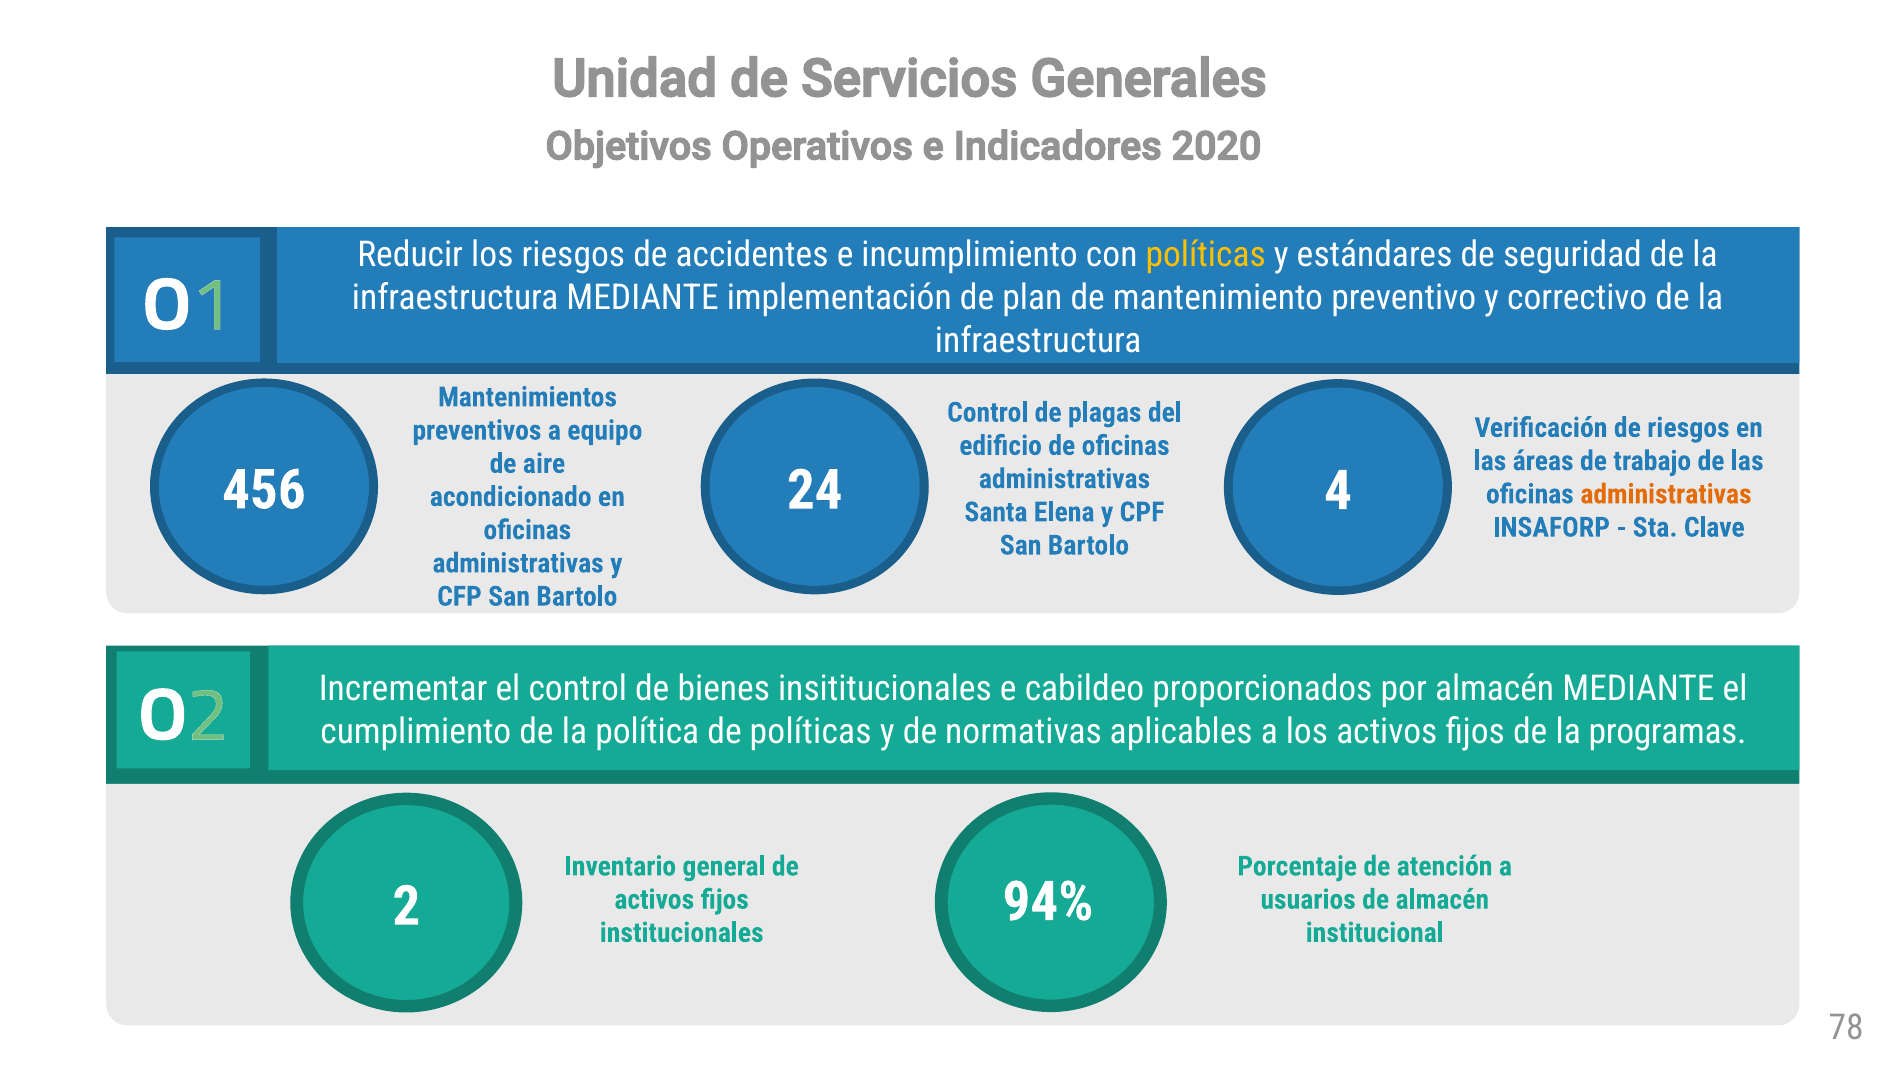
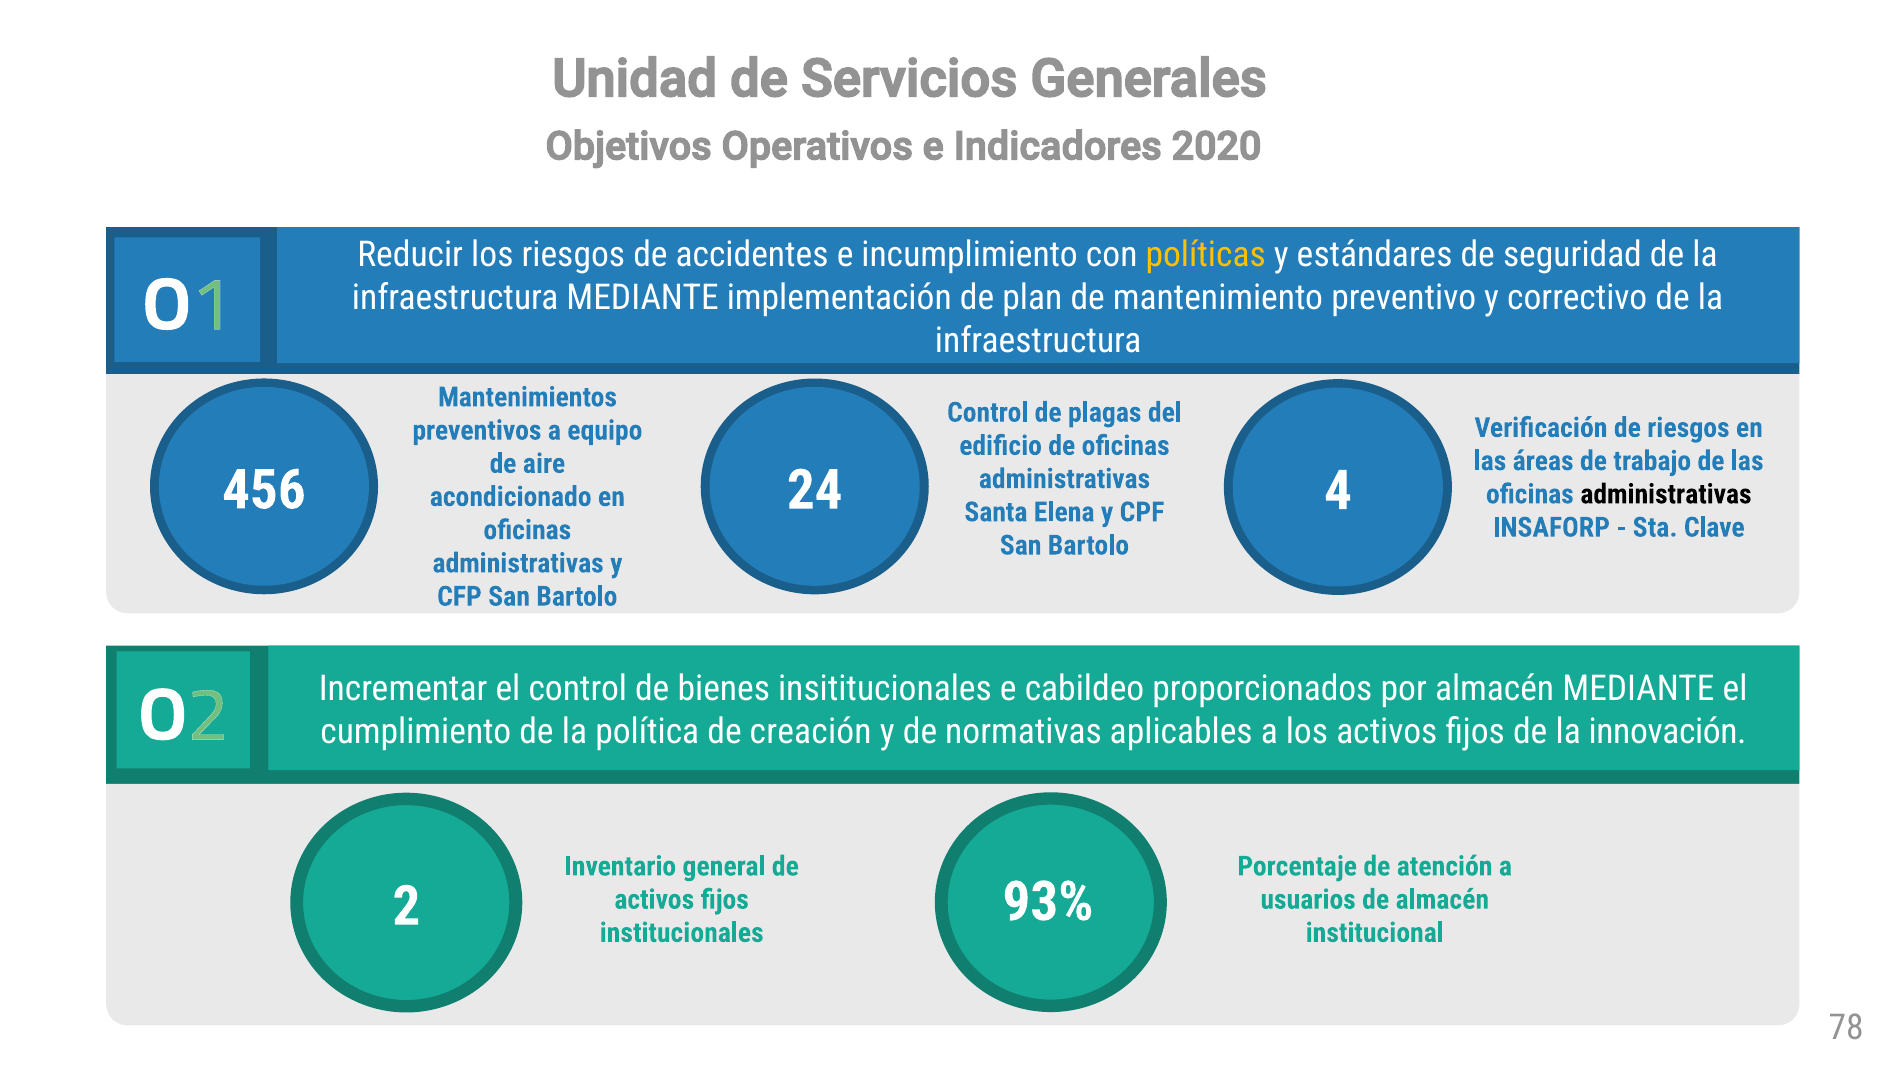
administrativas colour: orange -> black (1666, 494)
de políticas: políticas -> creación (811, 732)
programas: programas -> innovación (1668, 732)
94%: 94% -> 93% (1048, 902)
